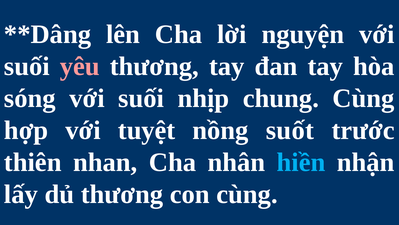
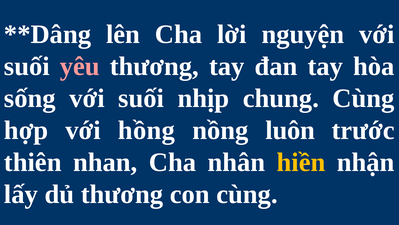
sóng: sóng -> sống (30, 98)
tuyệt: tuyệt -> hồng (146, 130)
suốt: suốt -> luôn (290, 130)
hiền colour: light blue -> yellow (301, 162)
